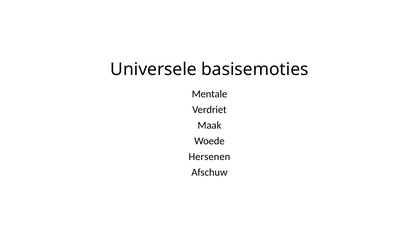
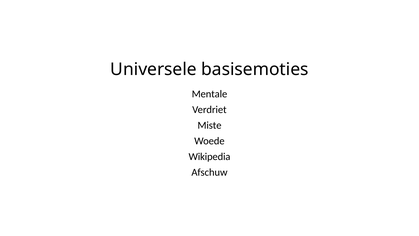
Maak: Maak -> Miste (210, 125)
Hersenen: Hersenen -> Wikipedia (210, 157)
